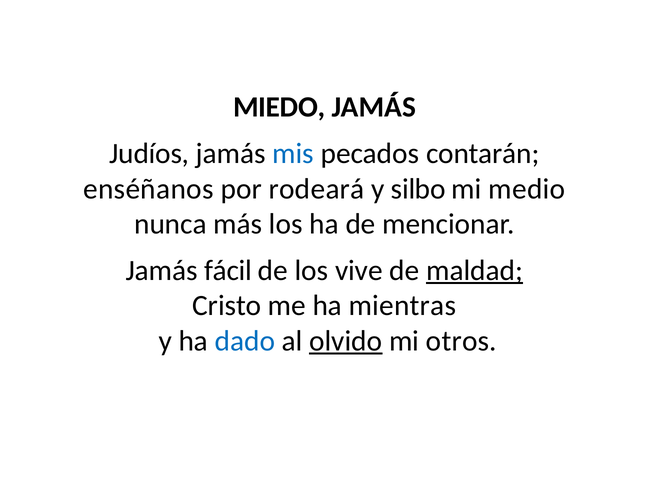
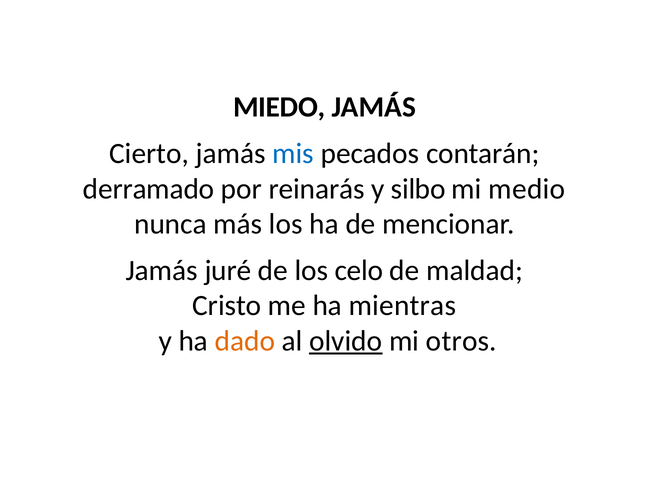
Judíos: Judíos -> Cierto (149, 153)
enséñanos: enséñanos -> derramado (149, 189)
rodeará: rodeará -> reinarás (317, 189)
fácil: fácil -> juré (228, 270)
vive: vive -> celo (359, 270)
maldad underline: present -> none (475, 270)
dado colour: blue -> orange (245, 341)
